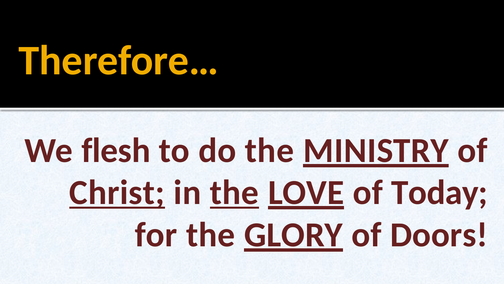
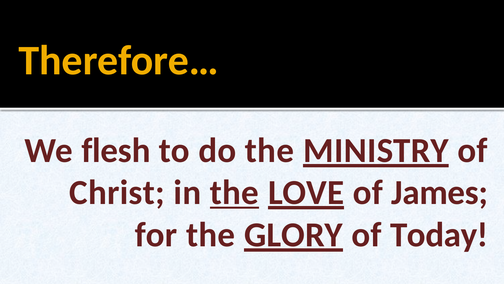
Christ underline: present -> none (117, 192)
Today: Today -> James (440, 192)
Doors: Doors -> Today (439, 234)
